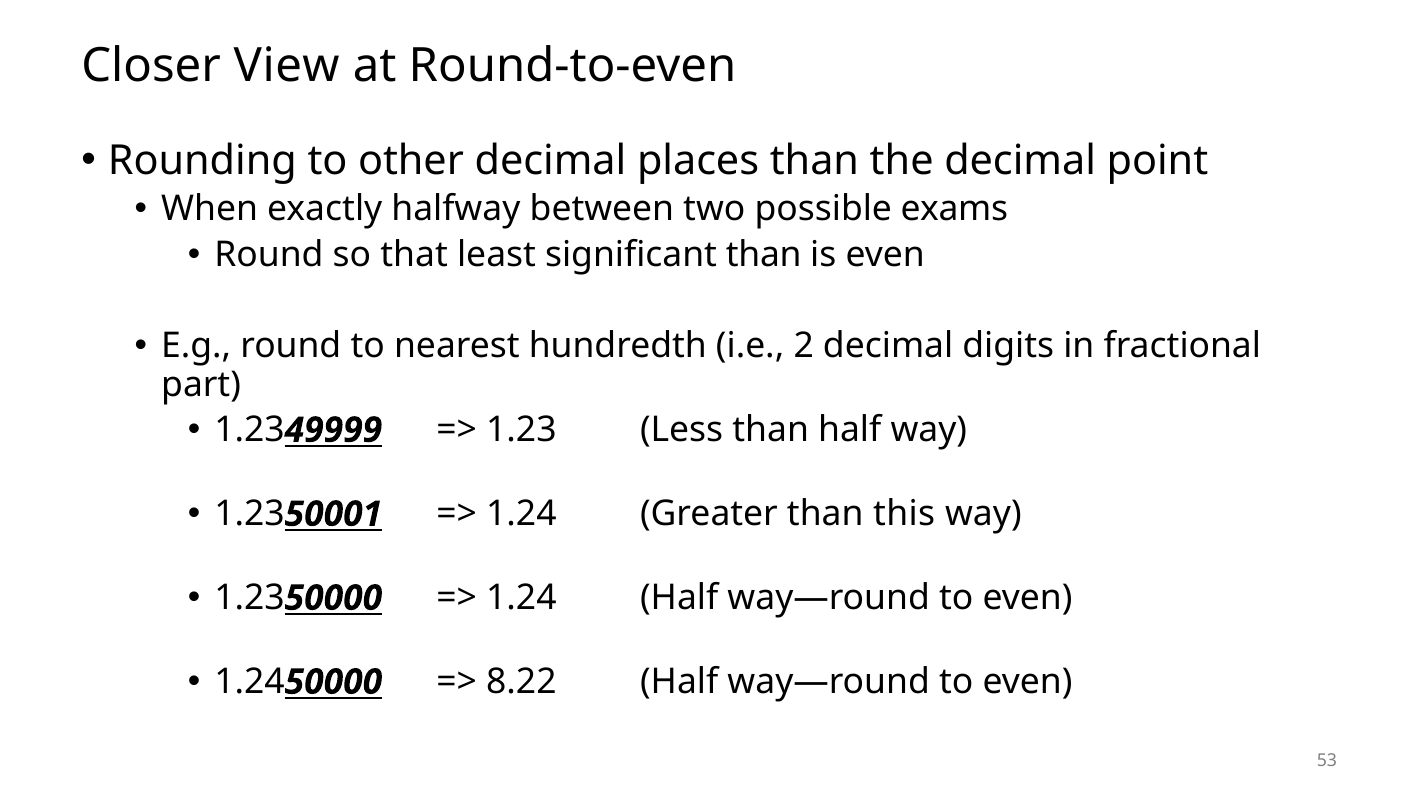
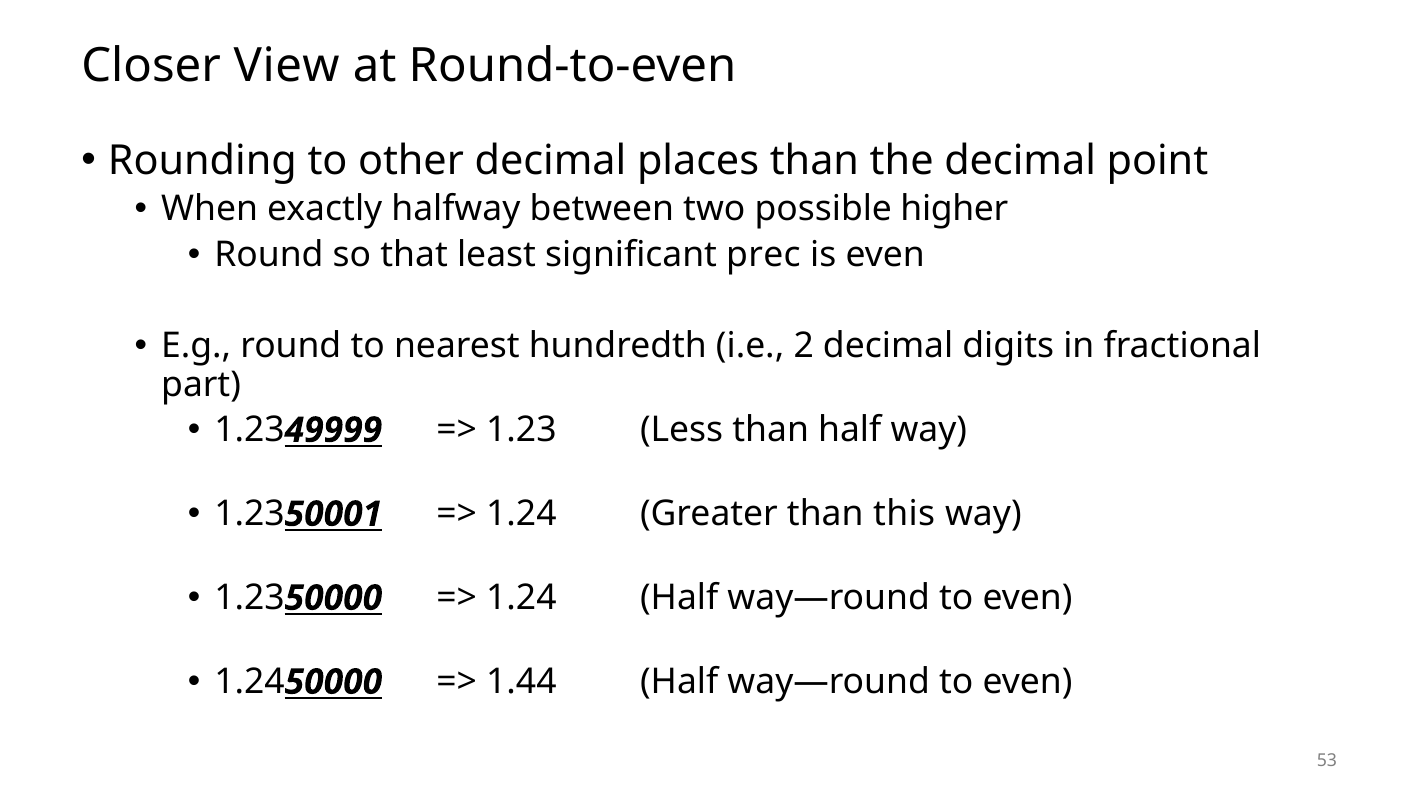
exams: exams -> higher (954, 209)
significant than: than -> prec (763, 255)
8.22: 8.22 -> 1.44 (521, 682)
